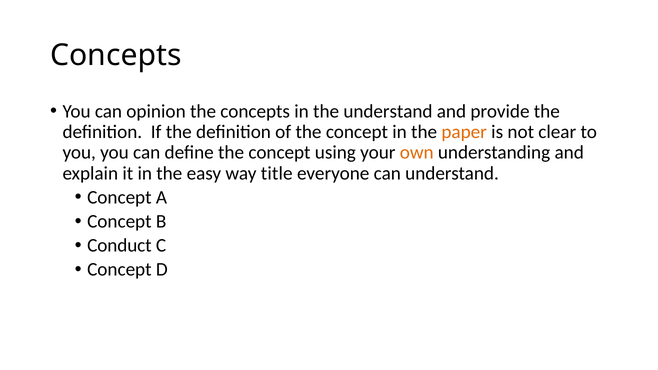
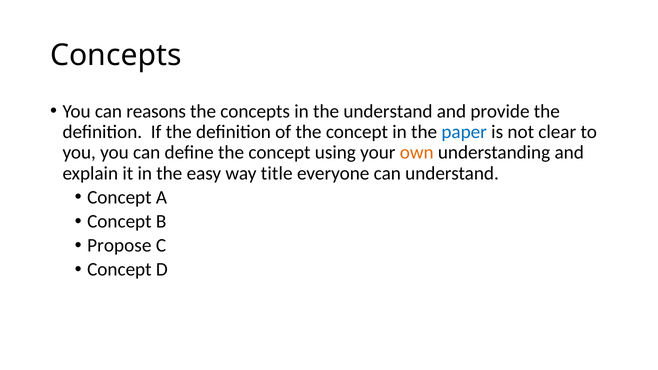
opinion: opinion -> reasons (156, 111)
paper colour: orange -> blue (464, 132)
Conduct: Conduct -> Propose (119, 246)
